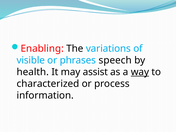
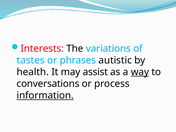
Enabling: Enabling -> Interests (42, 49)
visible: visible -> tastes (31, 60)
speech: speech -> autistic (115, 60)
characterized: characterized -> conversations (48, 84)
information underline: none -> present (45, 95)
